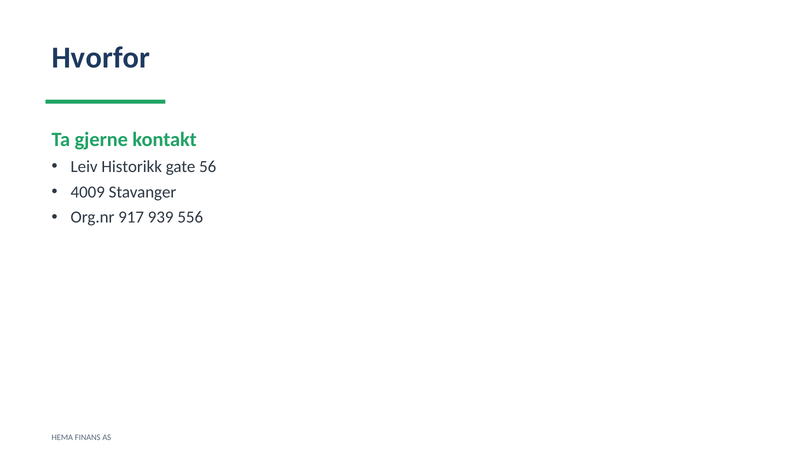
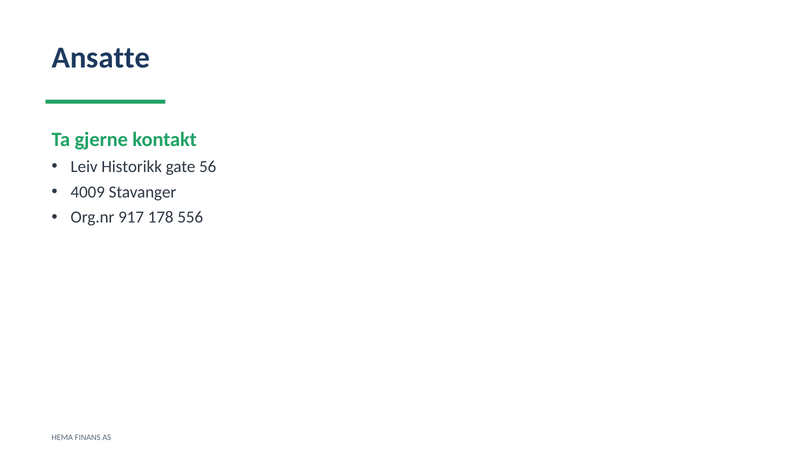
Hvorfor: Hvorfor -> Ansatte (101, 58)
939: 939 -> 178 (161, 217)
